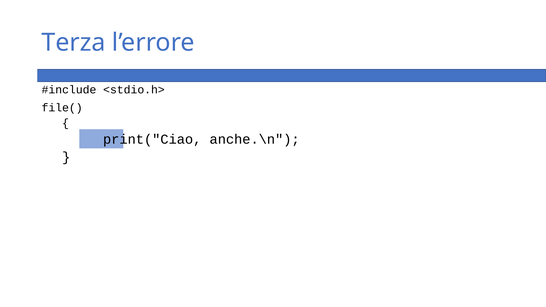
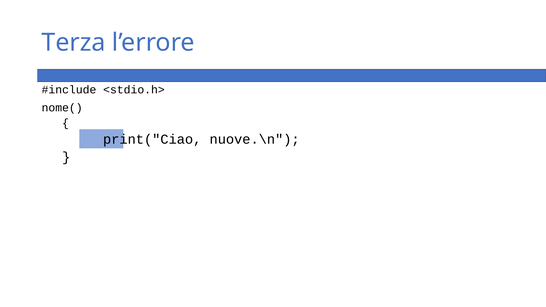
file(: file( -> nome( (62, 108)
anche.\n: anche.\n -> nuove.\n (255, 139)
